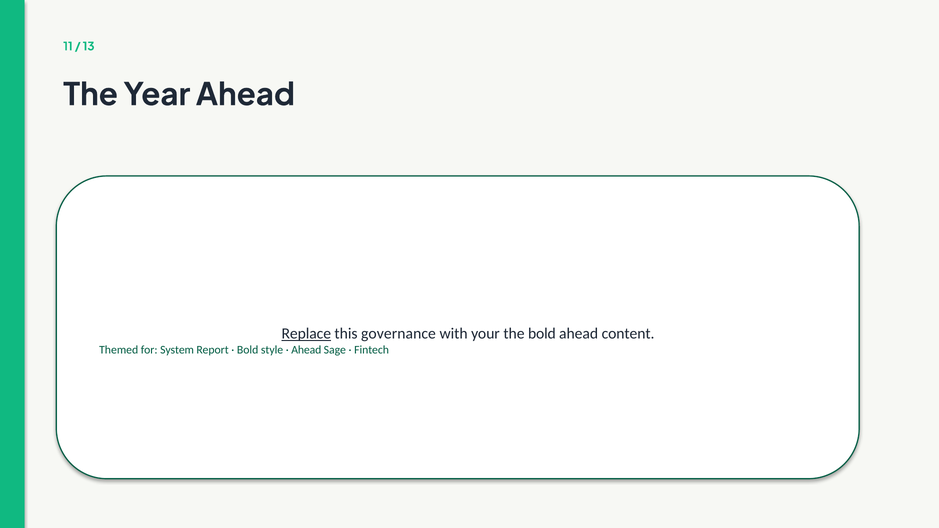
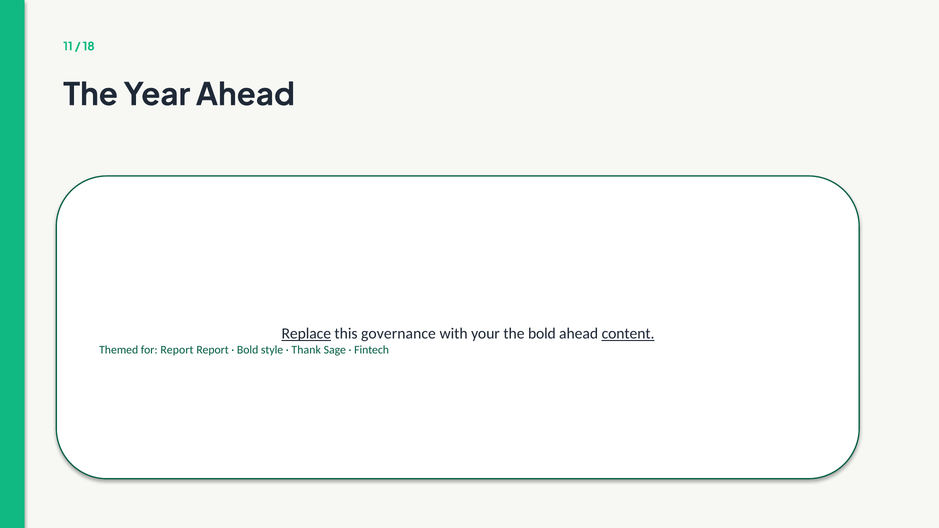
13: 13 -> 18 (89, 47)
content underline: none -> present (628, 334)
for System: System -> Report (177, 350)
Ahead: Ahead -> Thank (306, 350)
